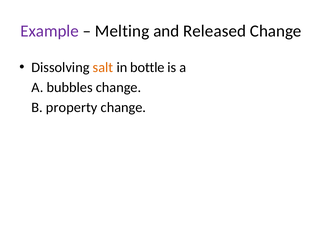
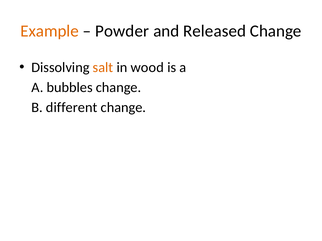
Example colour: purple -> orange (50, 31)
Melting: Melting -> Powder (122, 31)
bottle: bottle -> wood (147, 68)
property: property -> different (72, 108)
